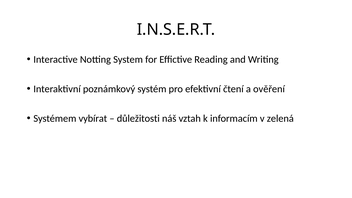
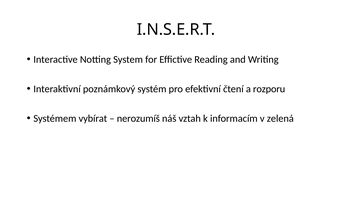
ověření: ověření -> rozporu (269, 89)
důležitosti: důležitosti -> nerozumíš (138, 118)
